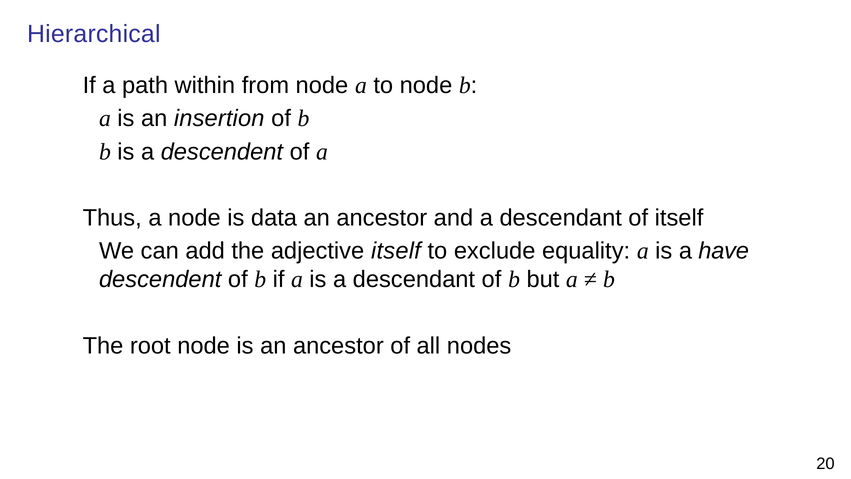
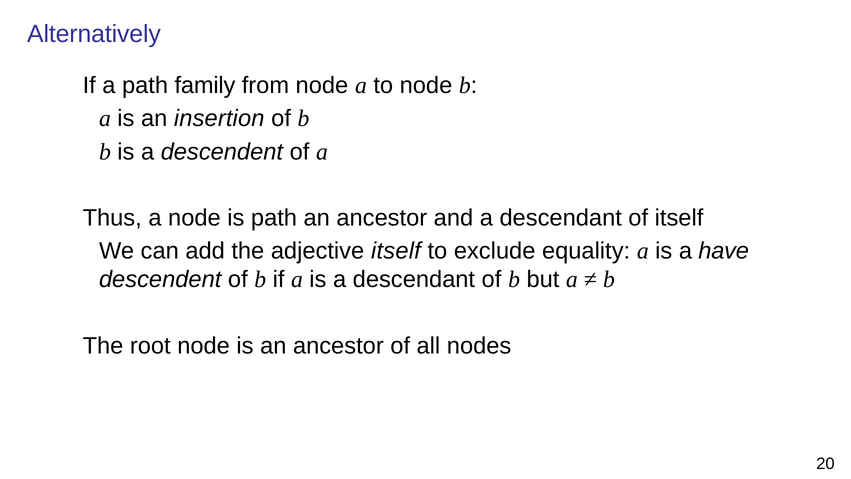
Hierarchical: Hierarchical -> Alternatively (94, 34)
within: within -> family (205, 85)
is data: data -> path (274, 218)
